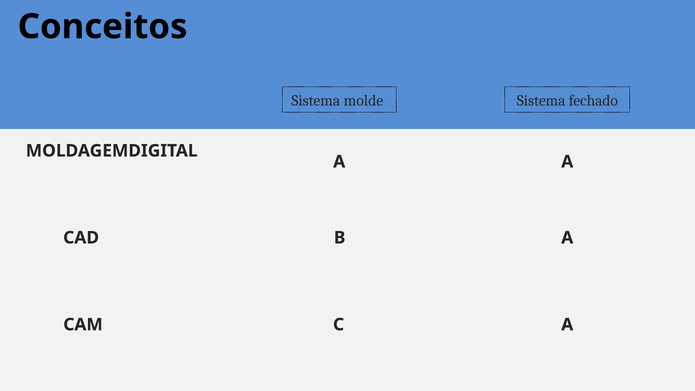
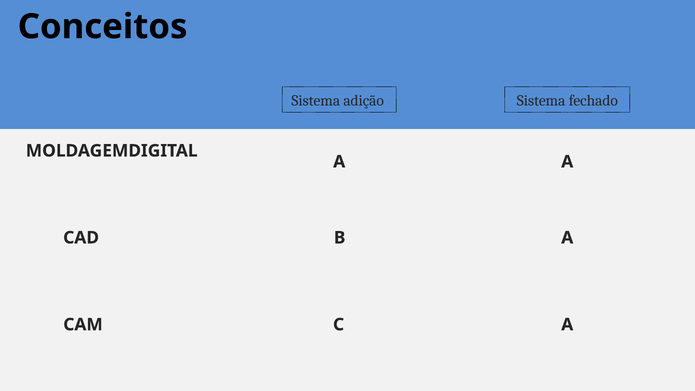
molde: molde -> adição (364, 101)
